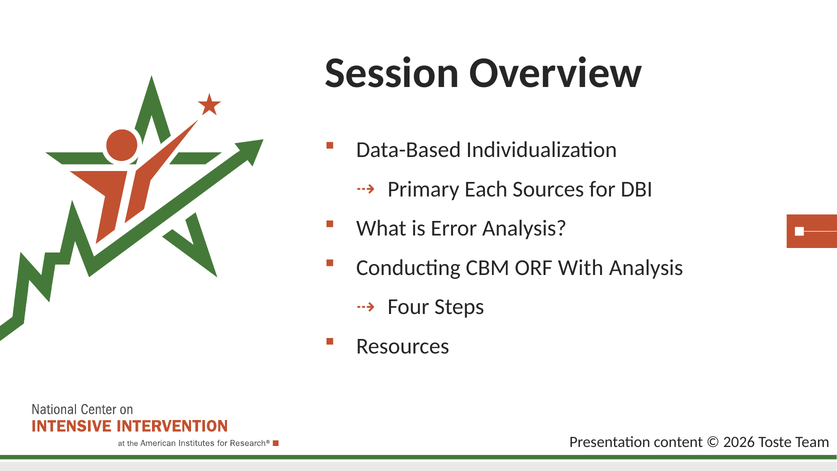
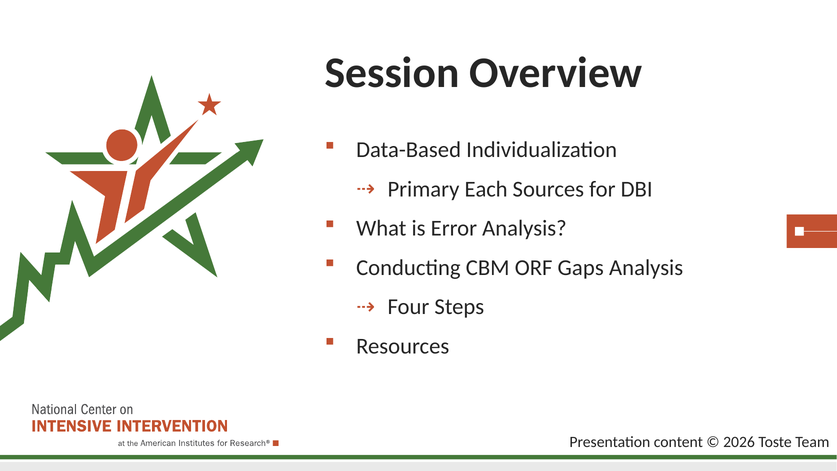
With: With -> Gaps (581, 268)
